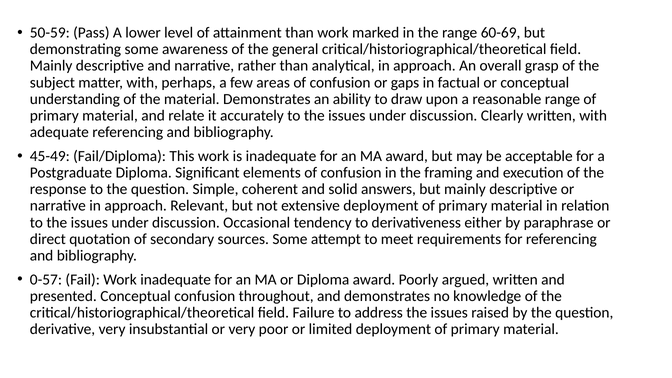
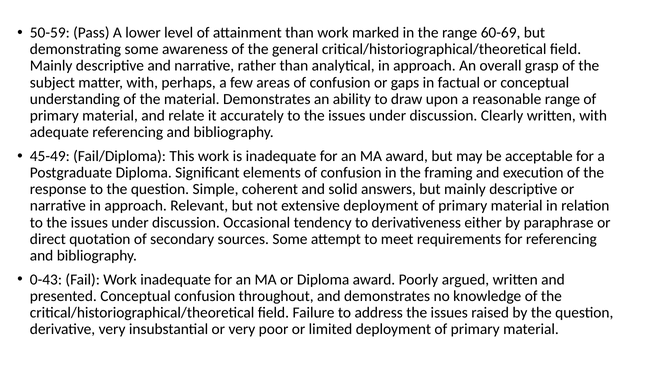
0-57: 0-57 -> 0-43 (46, 279)
